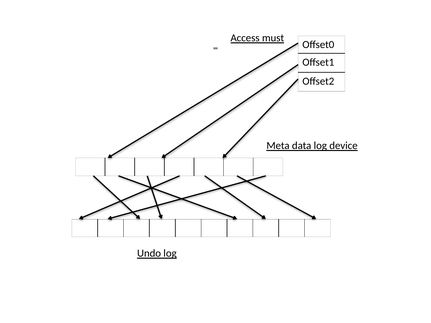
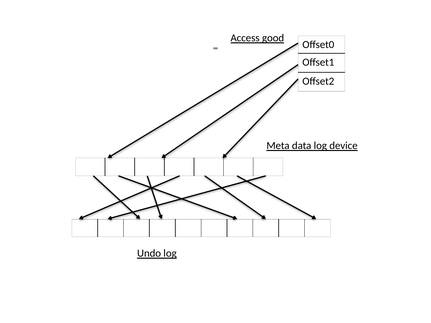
must: must -> good (273, 38)
